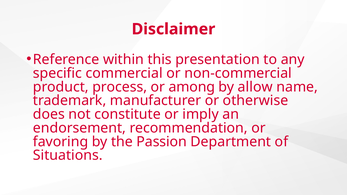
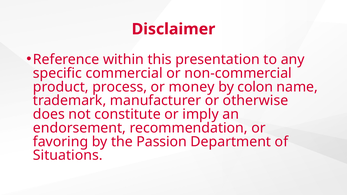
among: among -> money (192, 87)
allow: allow -> colon (255, 87)
